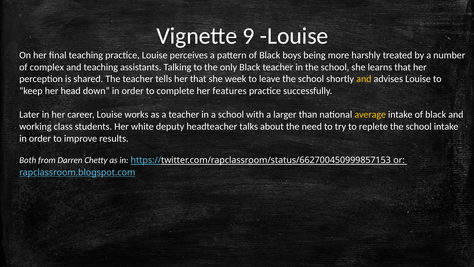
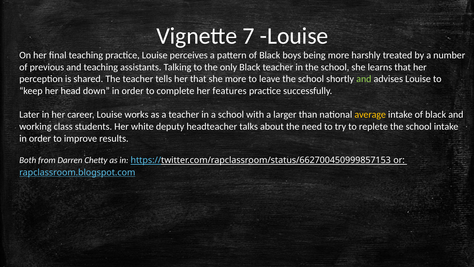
9: 9 -> 7 (248, 36)
complex: complex -> previous (47, 67)
she week: week -> more (236, 79)
and colour: yellow -> light green (364, 79)
